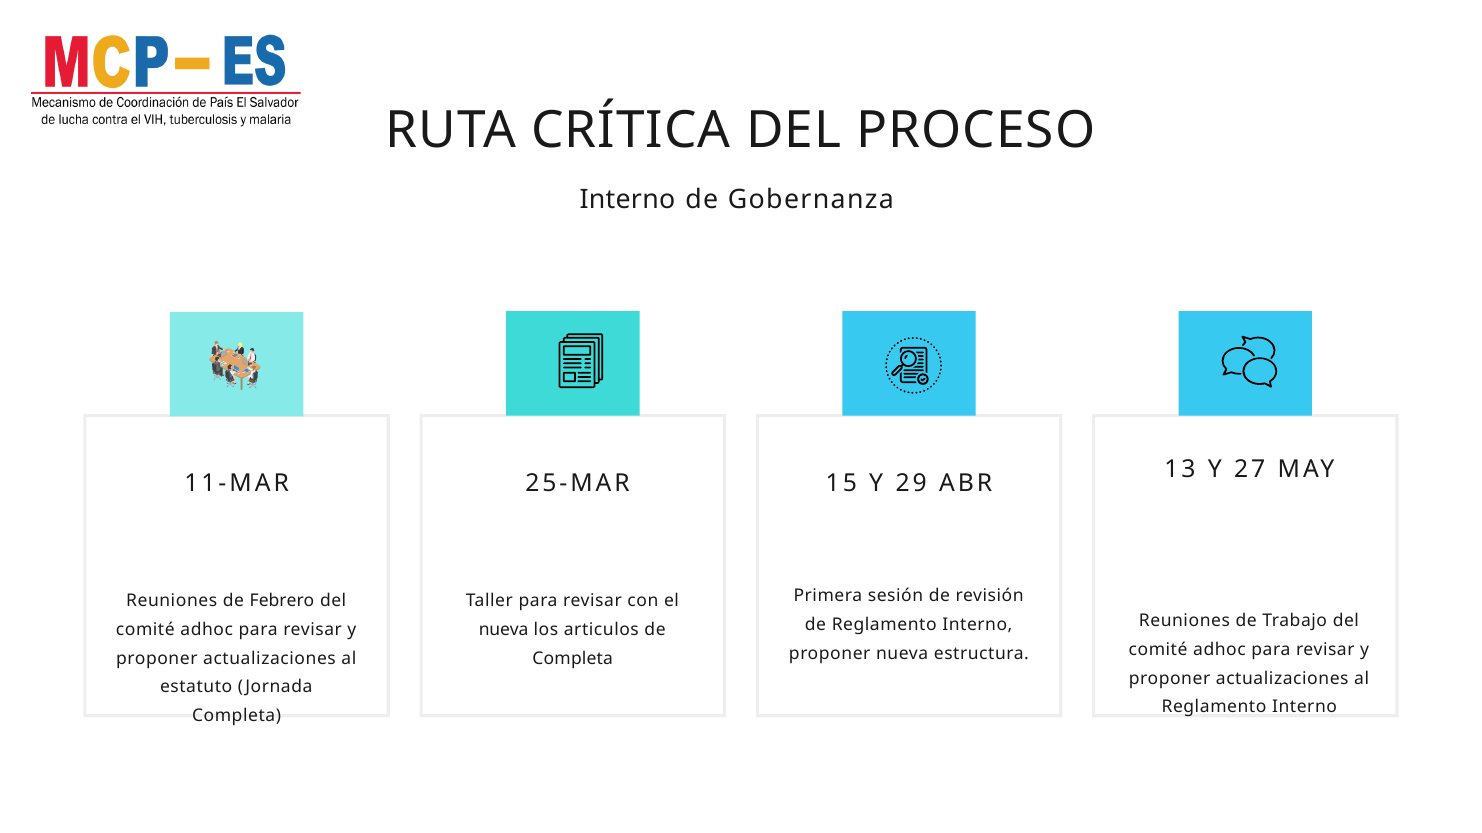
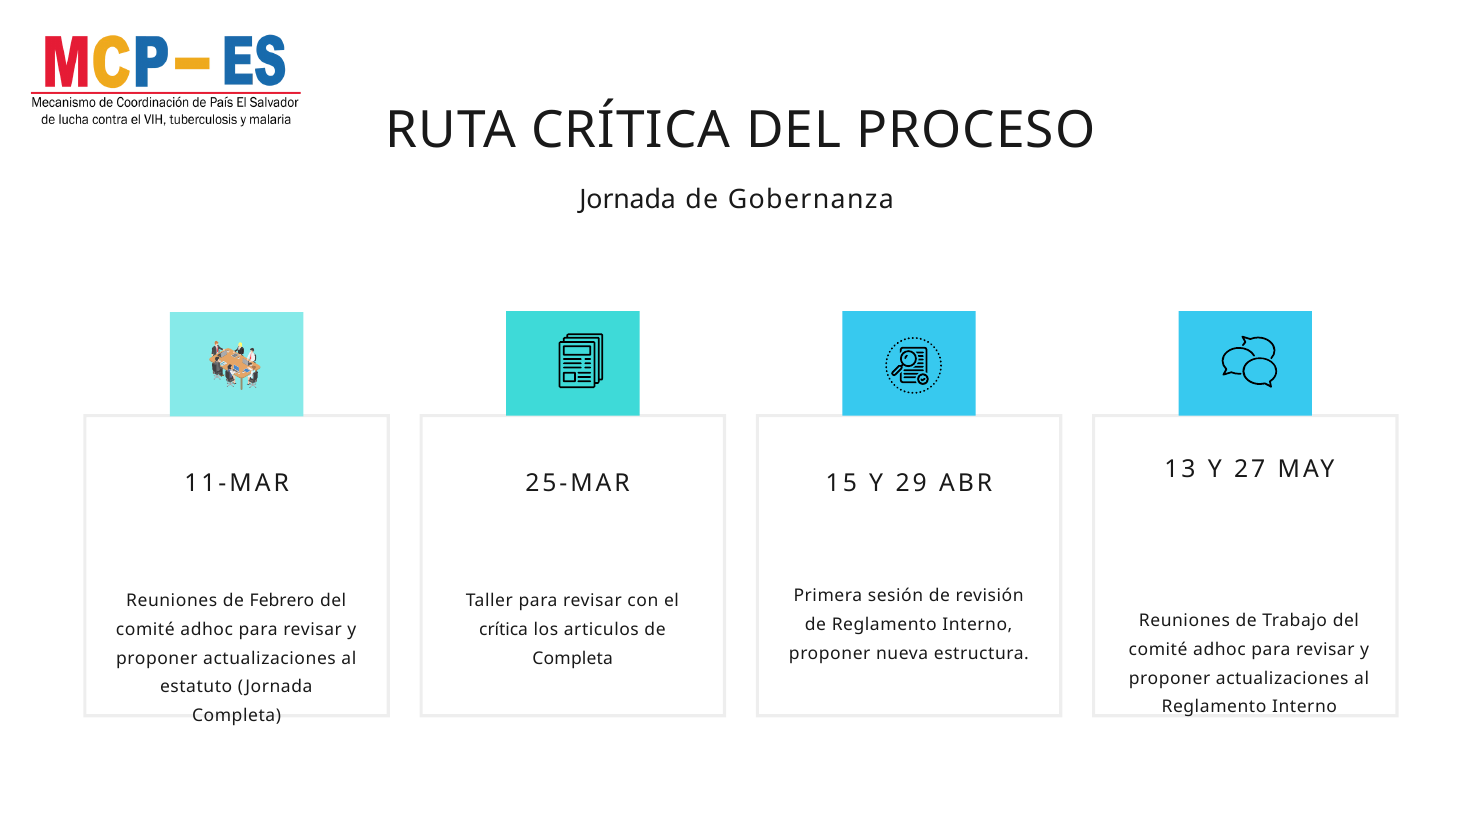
Interno: Interno -> Jornada (628, 200)
nueva: nueva -> crítica (504, 630)
